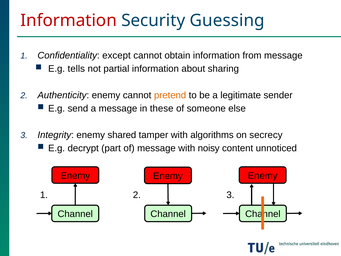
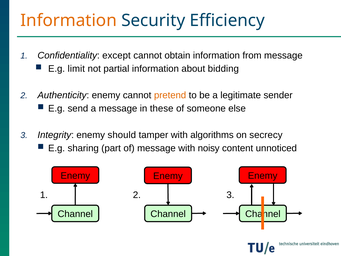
Information colour: red -> orange (69, 20)
Guessing: Guessing -> Efficiency (227, 20)
tells: tells -> limit (76, 69)
sharing: sharing -> bidding (223, 69)
shared: shared -> should (122, 135)
decrypt: decrypt -> sharing (83, 148)
